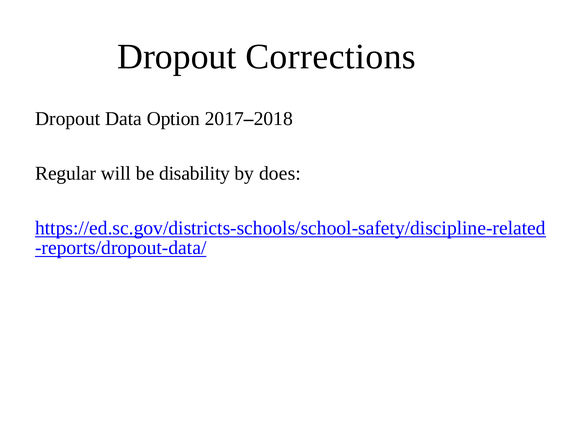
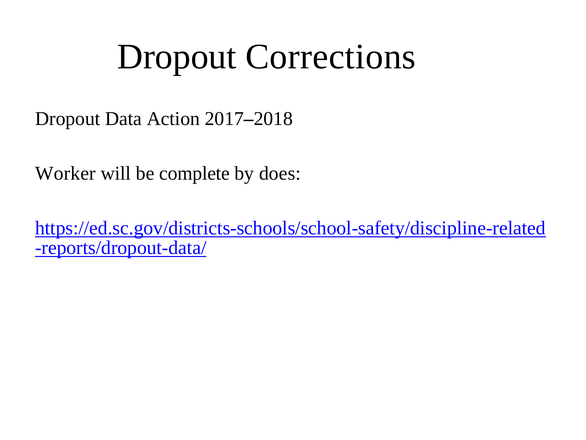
Option: Option -> Action (173, 119)
Regular: Regular -> Worker (65, 173)
disability: disability -> complete (195, 173)
